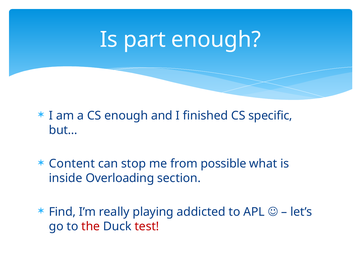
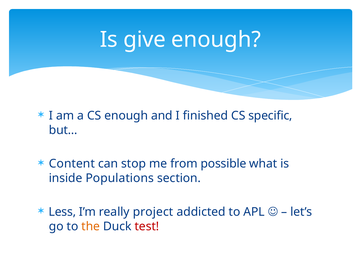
part: part -> give (145, 40)
Overloading: Overloading -> Populations (120, 178)
Find: Find -> Less (62, 212)
playing: playing -> project (153, 212)
the colour: red -> orange (91, 226)
